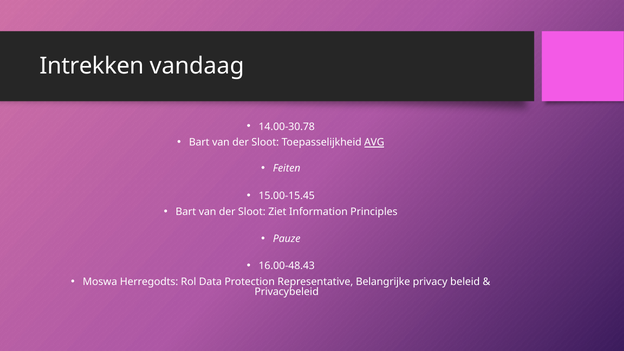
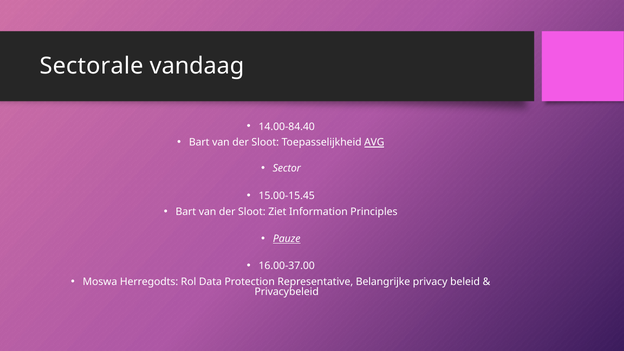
Intrekken: Intrekken -> Sectorale (91, 66)
14.00-30.78: 14.00-30.78 -> 14.00-84.40 (287, 127)
Feiten: Feiten -> Sector (287, 169)
Pauze underline: none -> present (287, 239)
16.00-48.43: 16.00-48.43 -> 16.00-37.00 (287, 266)
